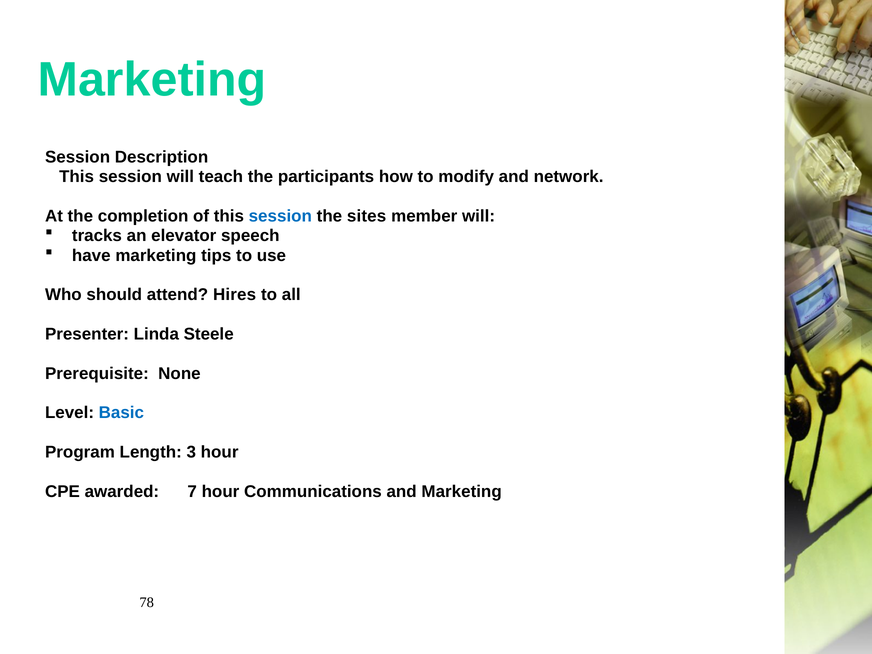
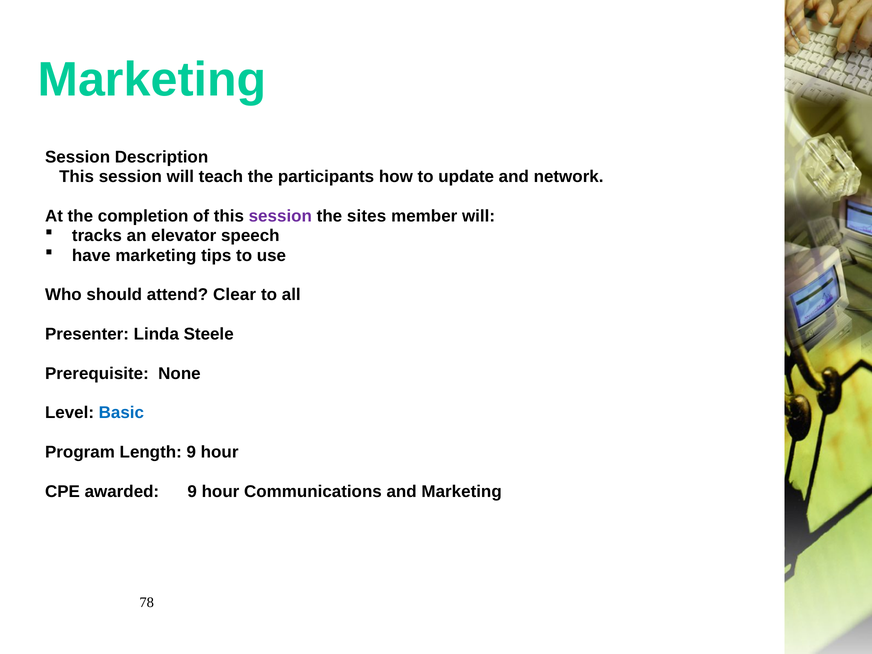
modify: modify -> update (466, 177)
session colour: blue -> purple (280, 216)
Hires: Hires -> Clear (235, 295)
Length 3: 3 -> 9 (191, 452)
awarded 7: 7 -> 9 (192, 492)
